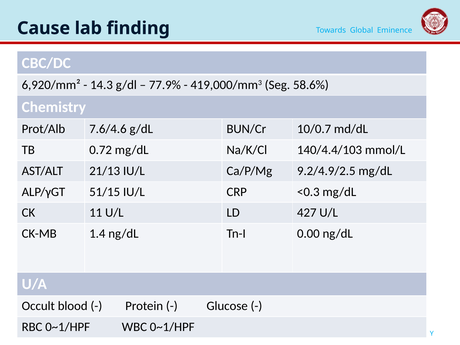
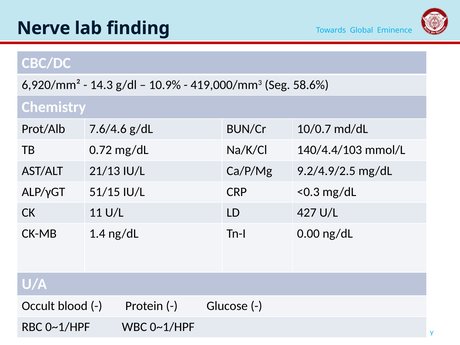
Cause: Cause -> Nerve (44, 28)
77.9%: 77.9% -> 10.9% (165, 85)
